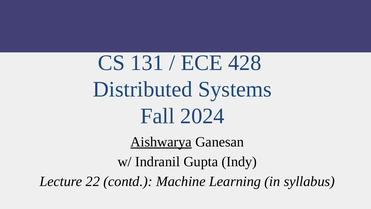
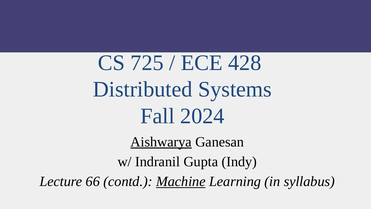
131: 131 -> 725 (147, 63)
22: 22 -> 66 (93, 182)
Machine underline: none -> present (181, 182)
